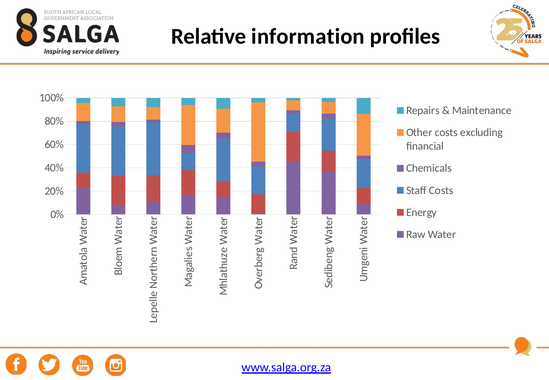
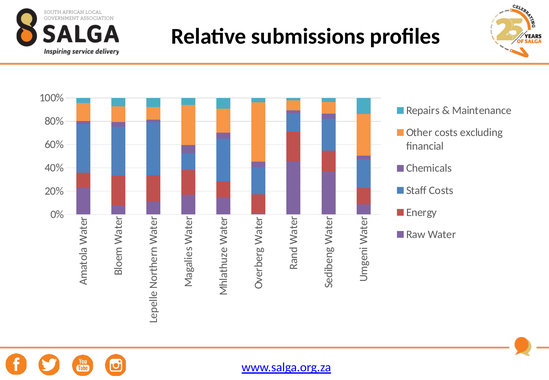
information: information -> submissions (308, 37)
